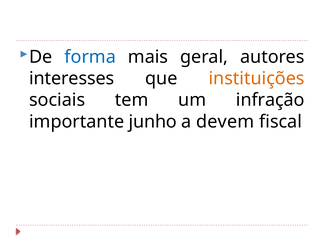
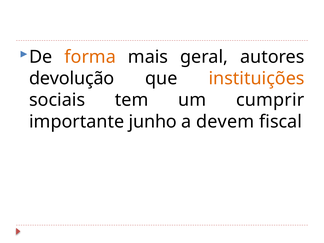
forma colour: blue -> orange (90, 57)
interesses: interesses -> devolução (72, 78)
infração: infração -> cumprir (270, 100)
